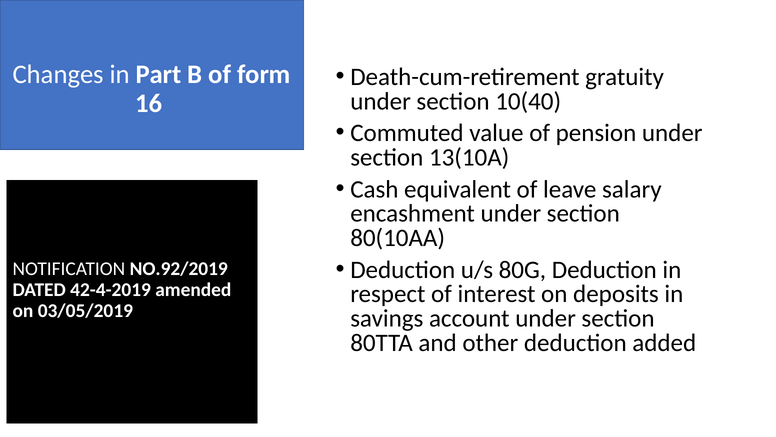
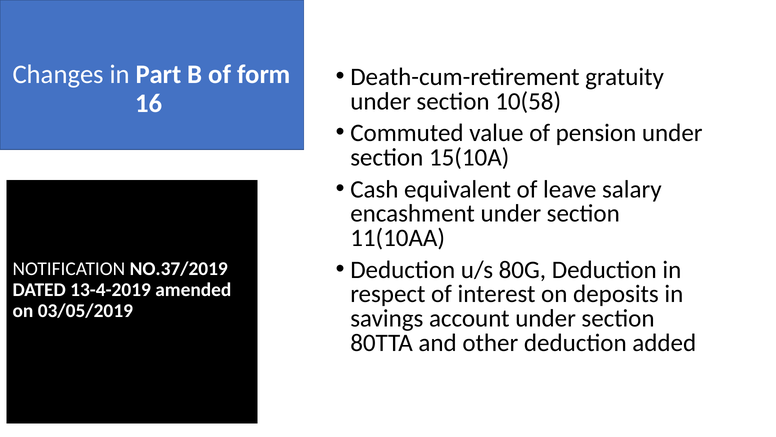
10(40: 10(40 -> 10(58 (528, 101)
13(10A: 13(10A -> 15(10A (469, 157)
80(10AA: 80(10AA -> 11(10AA (398, 238)
NO.92/2019: NO.92/2019 -> NO.37/2019 (179, 269)
42-4-2019: 42-4-2019 -> 13-4-2019 (111, 290)
